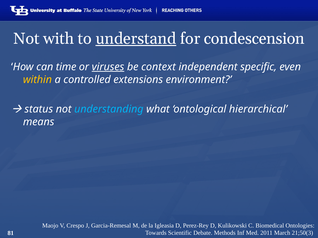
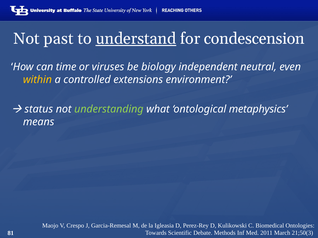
with: with -> past (59, 39)
viruses underline: present -> none (108, 67)
context: context -> biology (159, 67)
specific: specific -> neutral (258, 67)
understanding colour: light blue -> light green (109, 109)
hierarchical: hierarchical -> metaphysics (258, 109)
